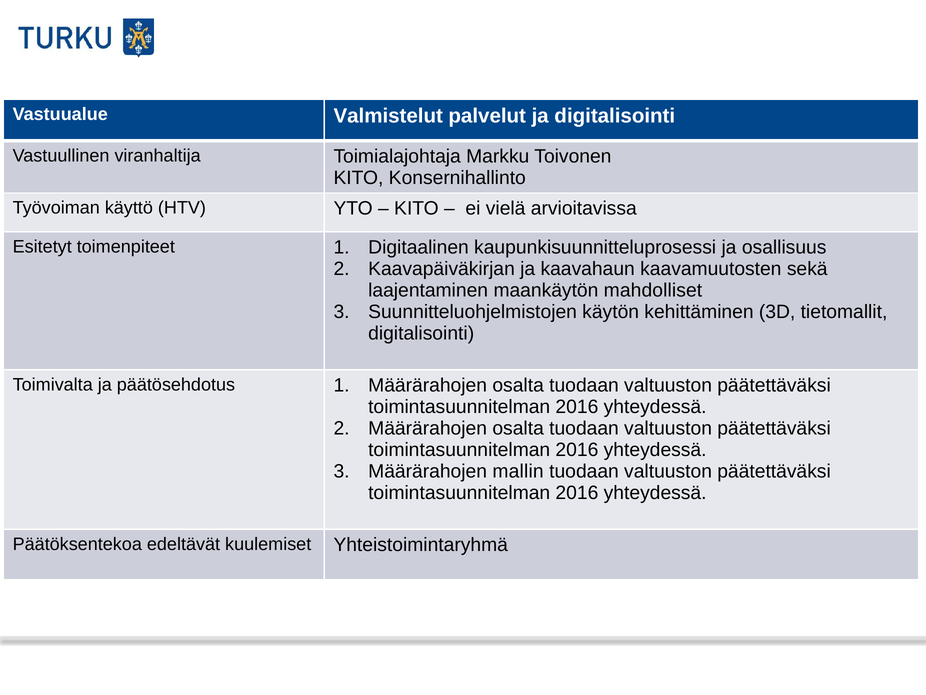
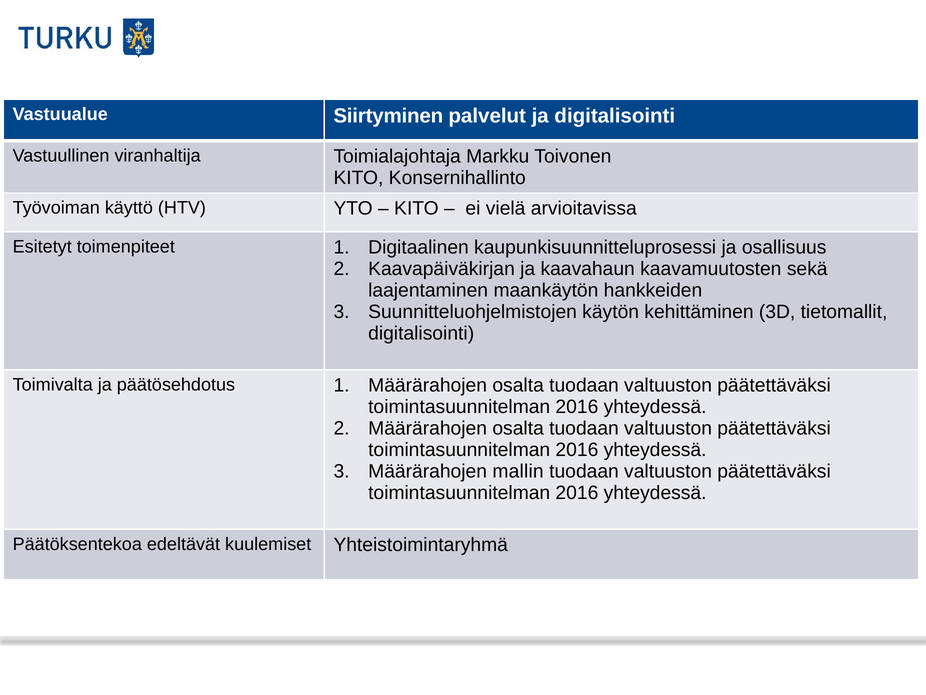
Valmistelut: Valmistelut -> Siirtyminen (388, 116)
mahdolliset: mahdolliset -> hankkeiden (653, 290)
